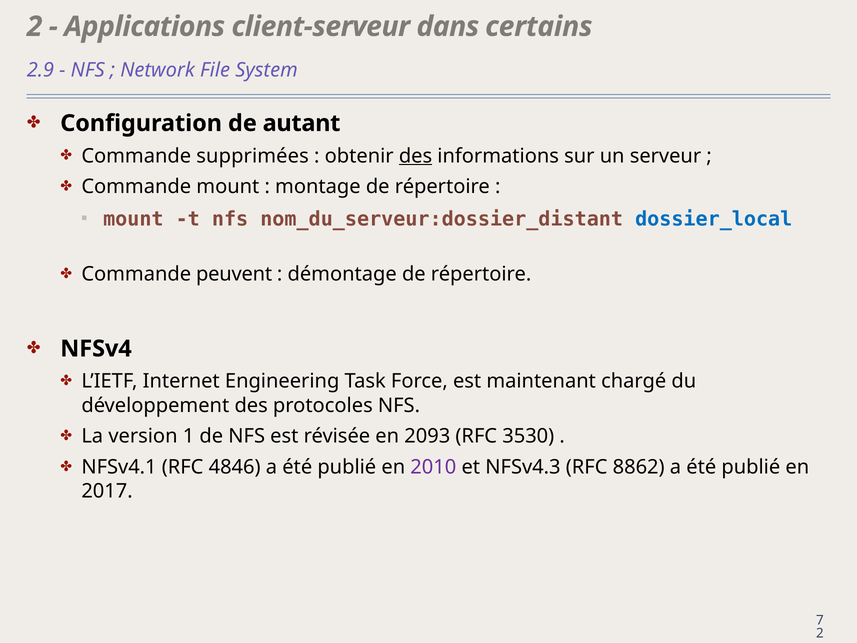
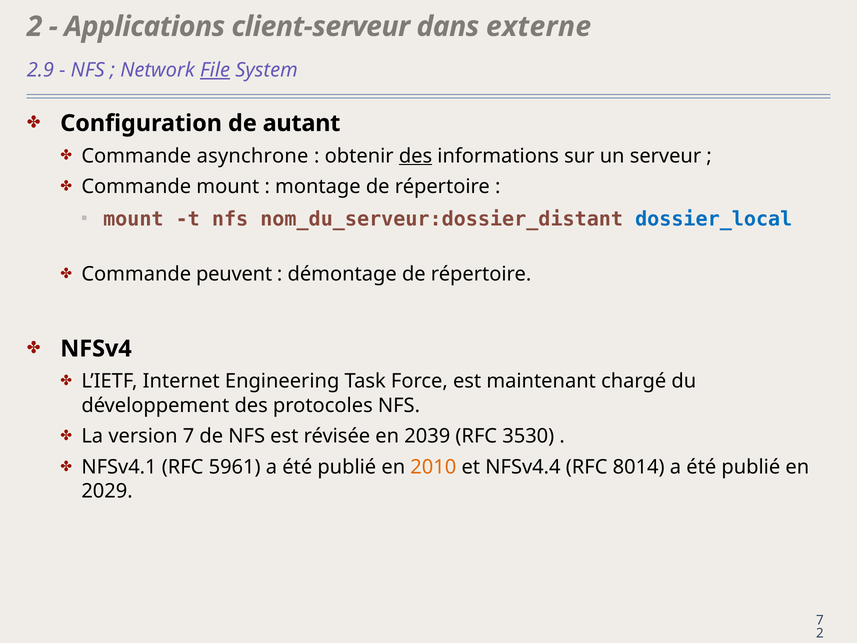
certains: certains -> externe (539, 27)
File underline: none -> present (215, 70)
supprimées: supprimées -> asynchrone (253, 156)
version 1: 1 -> 7 (189, 436)
2093: 2093 -> 2039 (427, 436)
4846: 4846 -> 5961 (235, 467)
2010 colour: purple -> orange (433, 467)
NFSv4.3: NFSv4.3 -> NFSv4.4 (523, 467)
8862: 8862 -> 8014 (639, 467)
2017: 2017 -> 2029 (107, 491)
